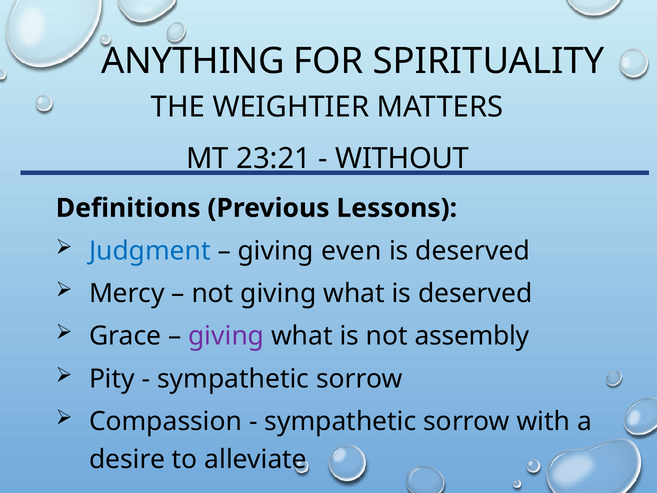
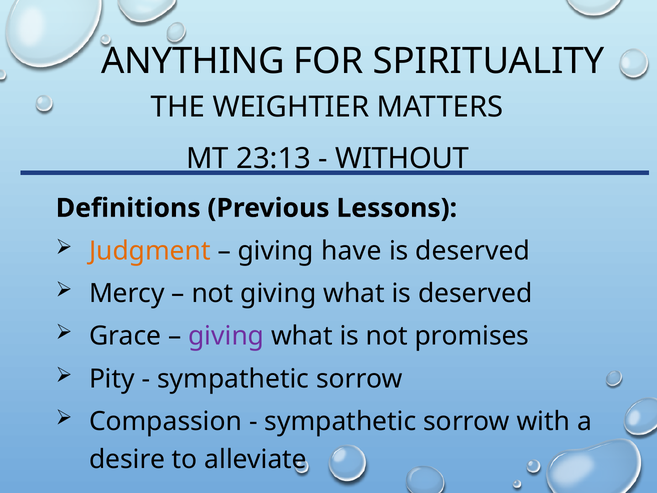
23:21: 23:21 -> 23:13 (274, 158)
Judgment colour: blue -> orange (150, 251)
even: even -> have (351, 251)
assembly: assembly -> promises (472, 336)
